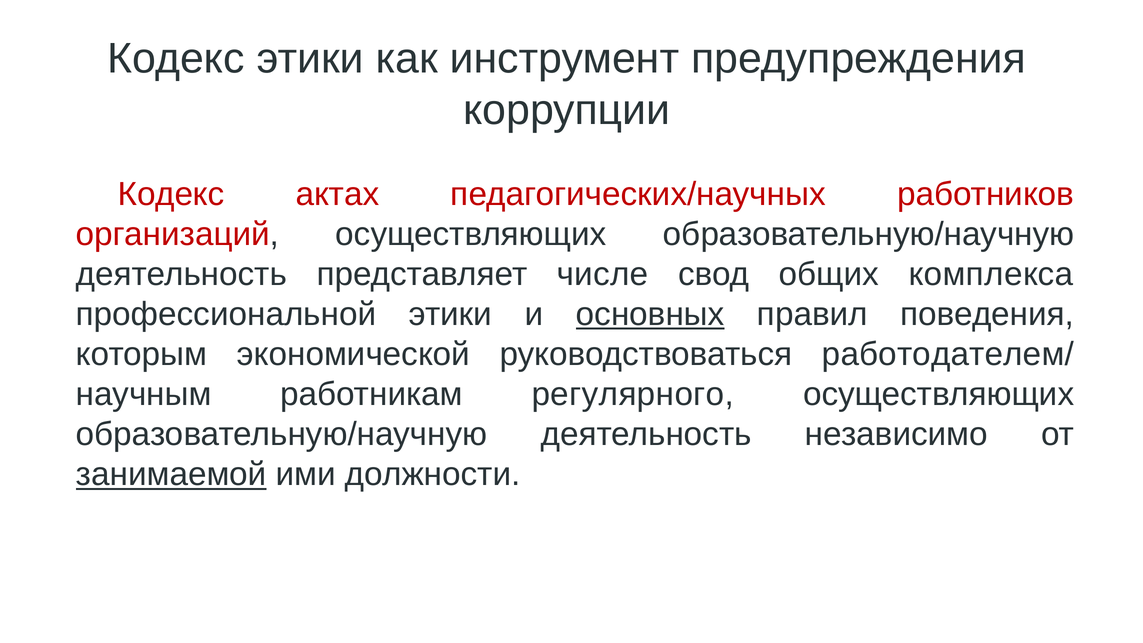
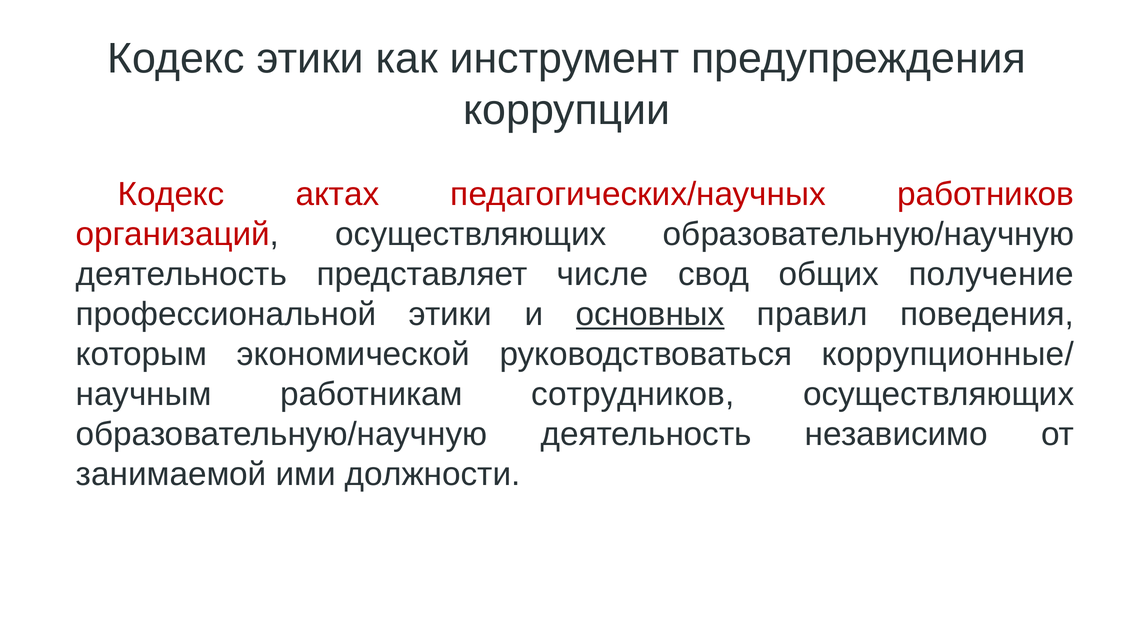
комплекса: комплекса -> получение (991, 274)
работодателем/: работодателем/ -> коррупционные/ (948, 354)
регулярного: регулярного -> сотрудников (633, 394)
занимаемой underline: present -> none (171, 474)
